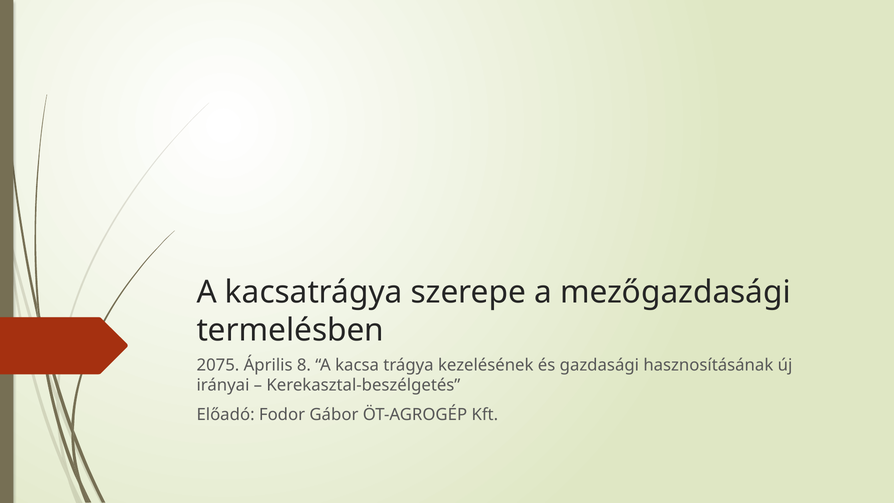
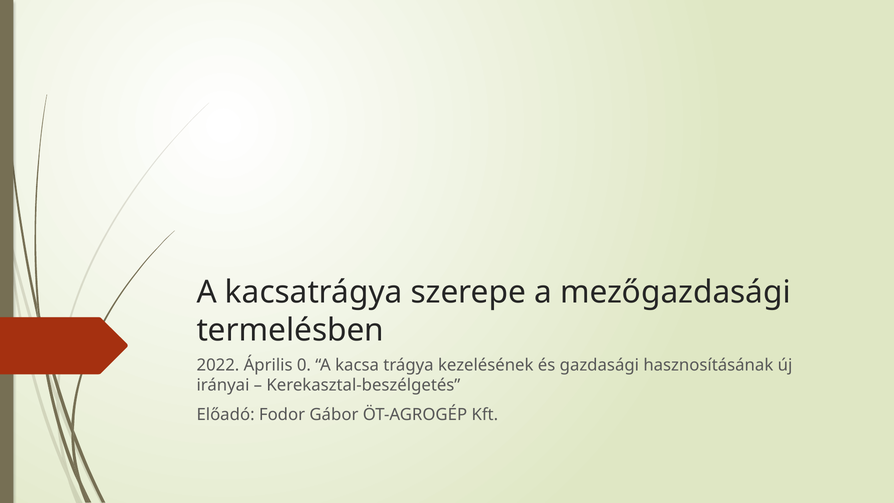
2075: 2075 -> 2022 (218, 365)
8: 8 -> 0 (304, 365)
